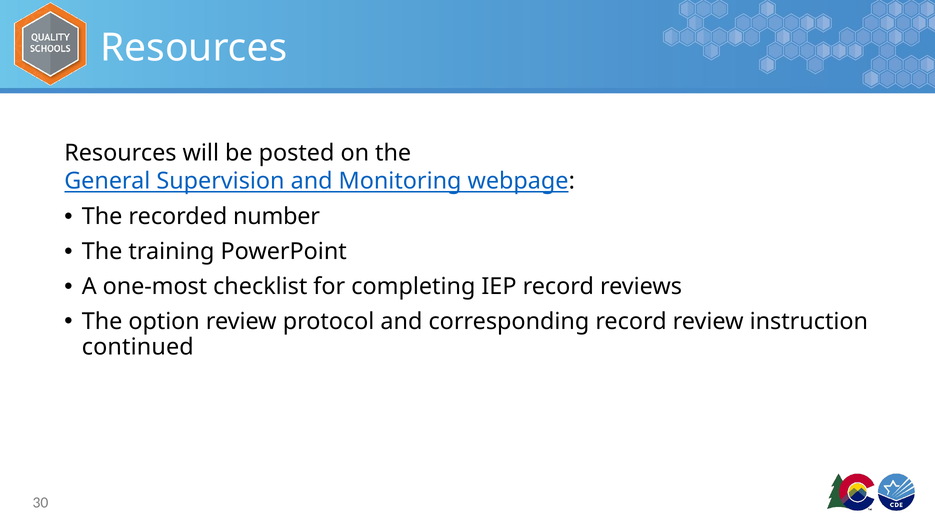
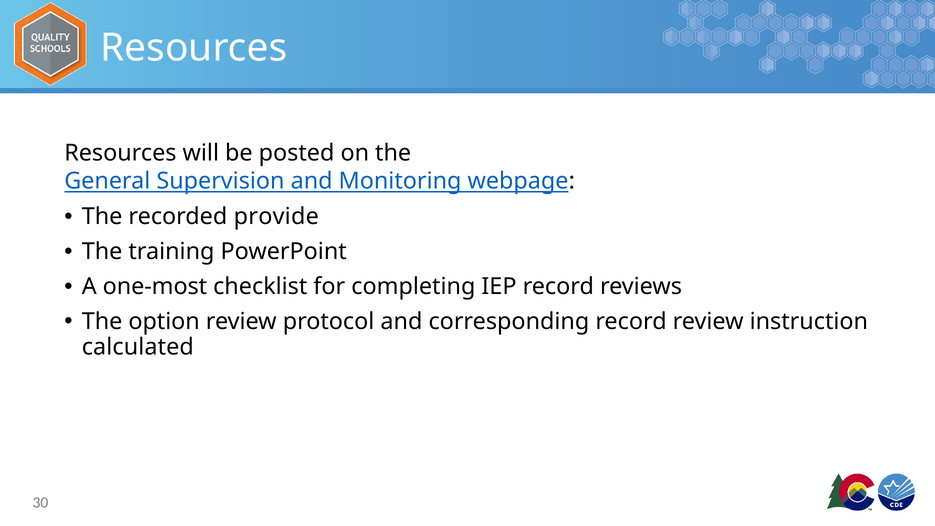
number: number -> provide (276, 217)
continued: continued -> calculated (138, 347)
